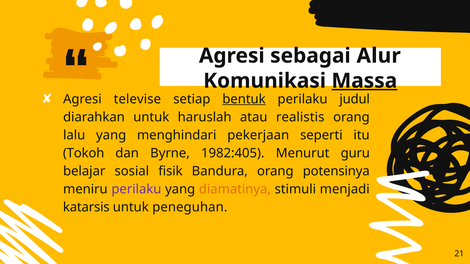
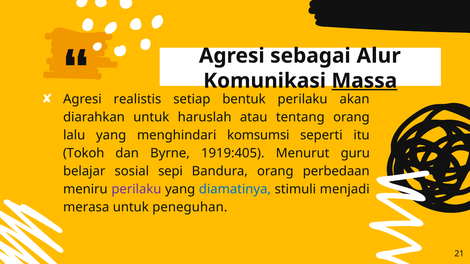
televise: televise -> realistis (137, 99)
bentuk underline: present -> none (244, 99)
judul: judul -> akan (355, 99)
realistis: realistis -> tentang (300, 117)
pekerjaan: pekerjaan -> komsumsi (258, 135)
1982:405: 1982:405 -> 1919:405 (233, 153)
fisik: fisik -> sepi (171, 171)
potensinya: potensinya -> perbedaan (336, 171)
diamatinya colour: orange -> blue (235, 189)
katarsis: katarsis -> merasa (86, 207)
